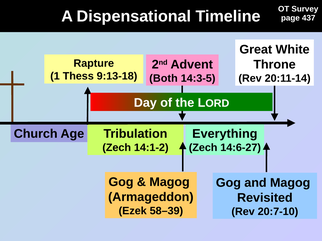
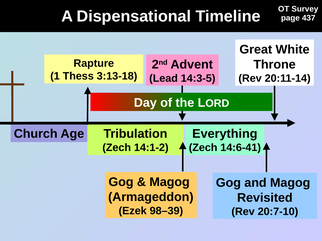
9:13-18: 9:13-18 -> 3:13-18 (117, 76)
Both: Both -> Lead (164, 78)
14:6-27: 14:6-27 -> 14:6-41 (241, 148)
58–39: 58–39 -> 98–39 (166, 211)
